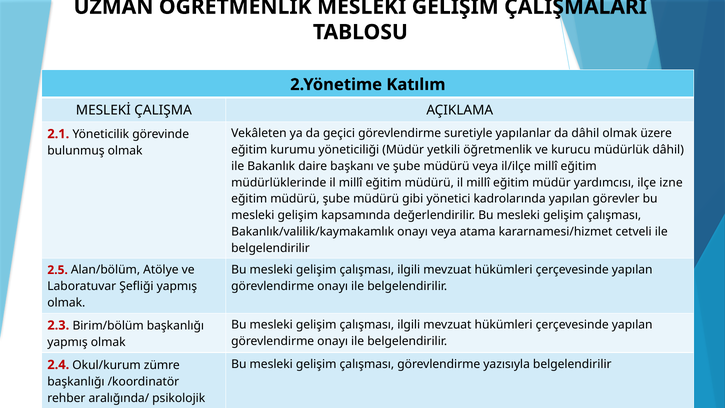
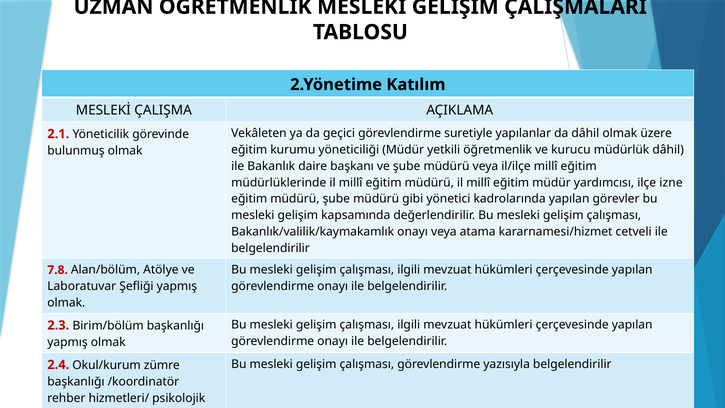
2.5: 2.5 -> 7.8 (58, 270)
aralığında/: aralığında/ -> hizmetleri/ (119, 398)
